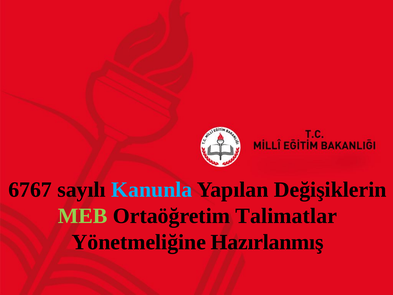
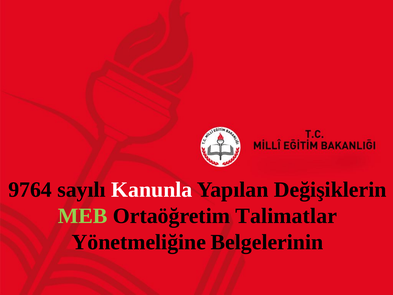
6767: 6767 -> 9764 (30, 190)
Kanunla colour: light blue -> white (152, 190)
Hazırlanmış: Hazırlanmış -> Belgelerinin (267, 242)
